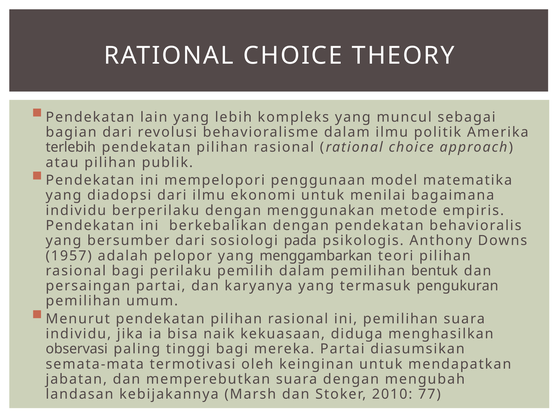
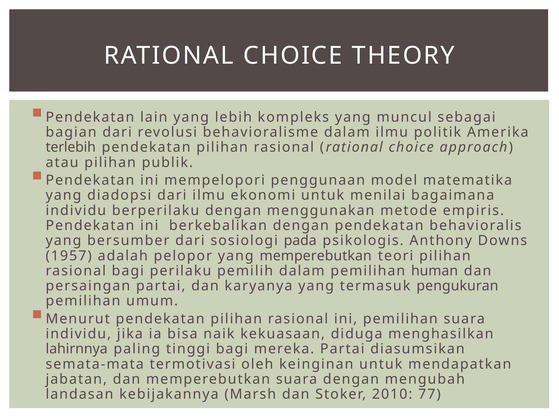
yang menggambarkan: menggambarkan -> memperebutkan (316, 256)
bentuk: bentuk -> human (435, 271)
observasi: observasi -> lahirnnya (77, 349)
